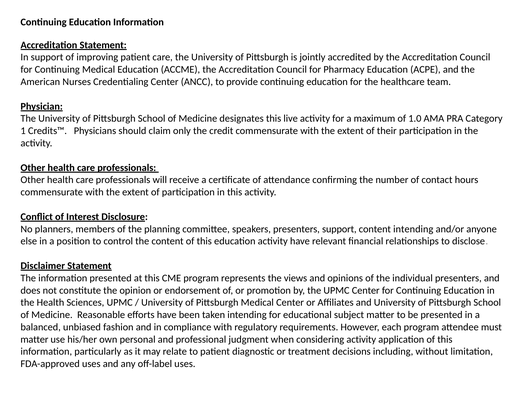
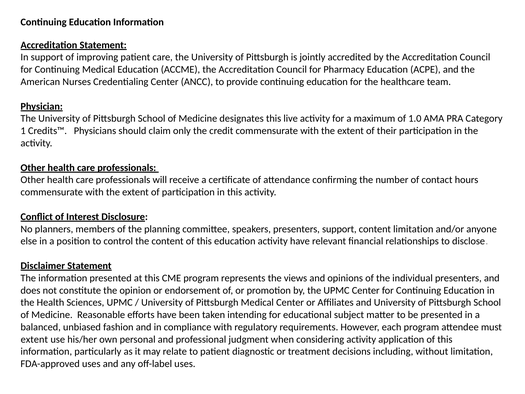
content intending: intending -> limitation (413, 229)
matter: matter -> extent (34, 339)
